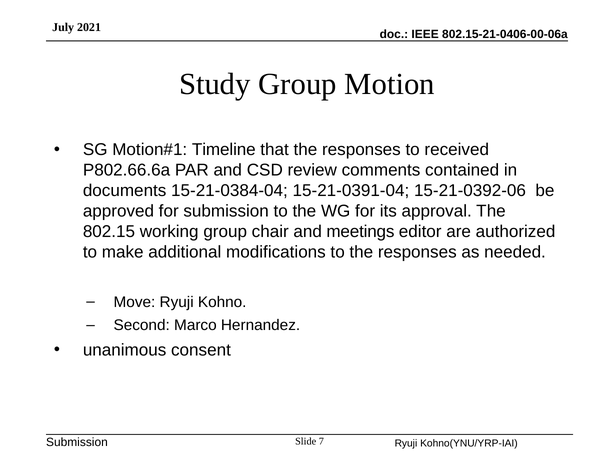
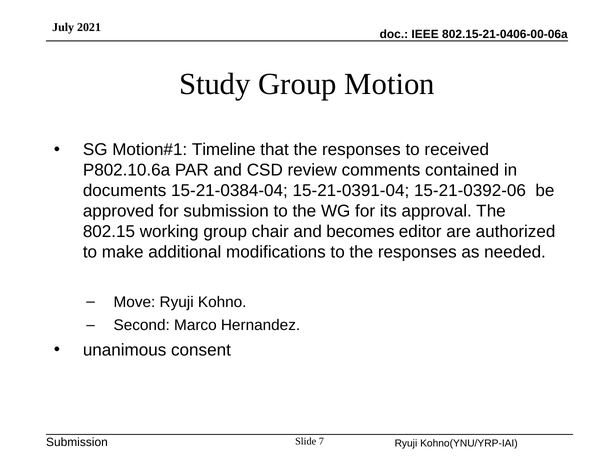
P802.66.6a: P802.66.6a -> P802.10.6a (127, 170)
meetings: meetings -> becomes (360, 232)
